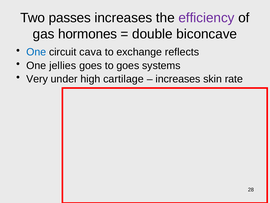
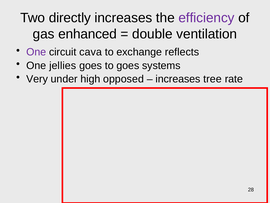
passes: passes -> directly (70, 18)
hormones: hormones -> enhanced (88, 34)
biconcave: biconcave -> ventilation (207, 34)
One colour: blue -> purple (36, 52)
cartilage: cartilage -> opposed (124, 79)
skin: skin -> tree (213, 79)
